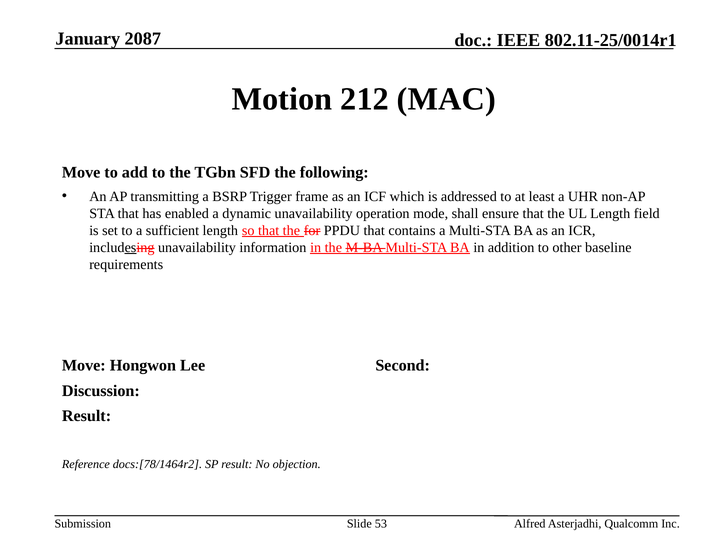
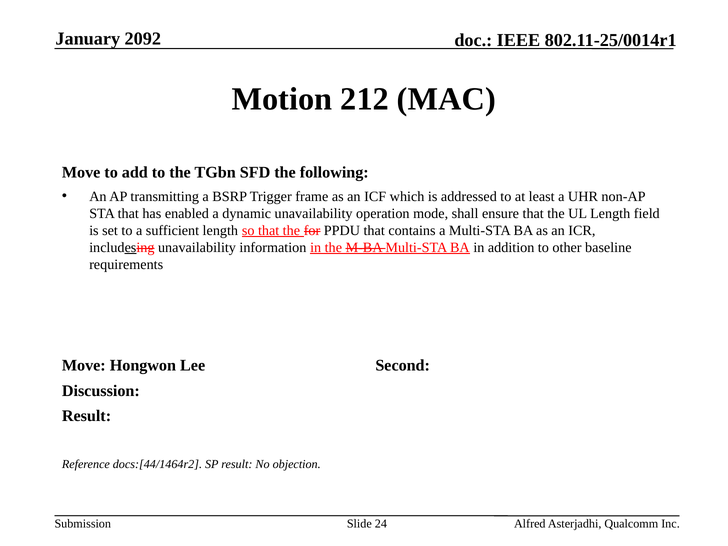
2087: 2087 -> 2092 (143, 39)
docs:[78/1464r2: docs:[78/1464r2 -> docs:[44/1464r2 (157, 464)
53: 53 -> 24 (381, 524)
